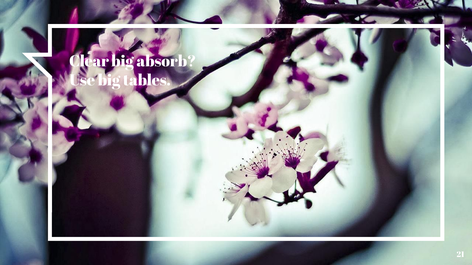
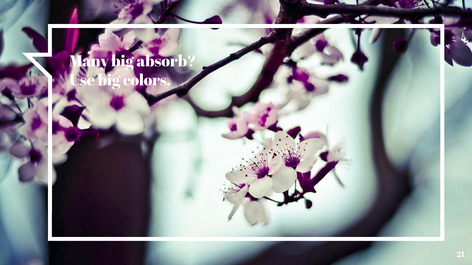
Clear: Clear -> Many (89, 61)
tables: tables -> colors (147, 80)
